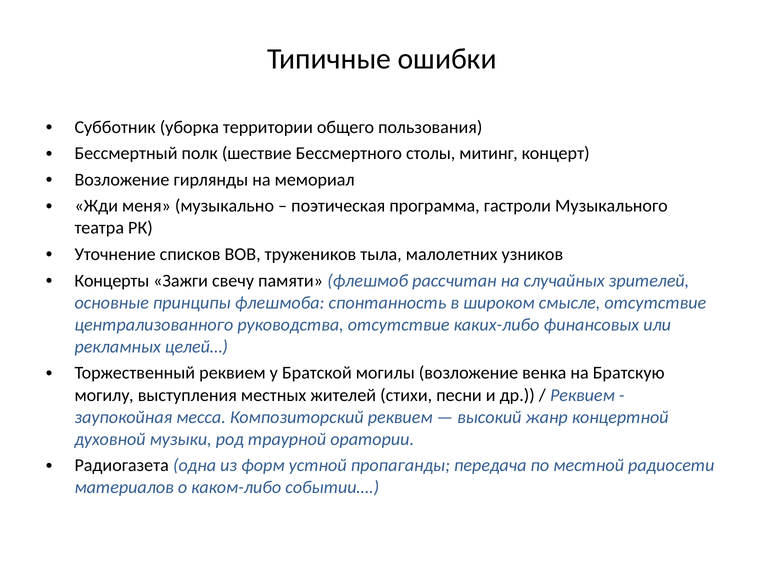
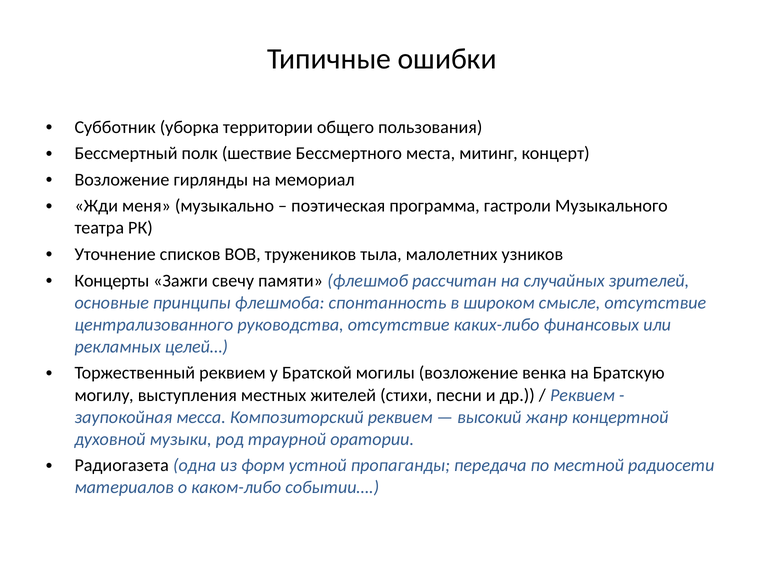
столы: столы -> места (431, 153)
